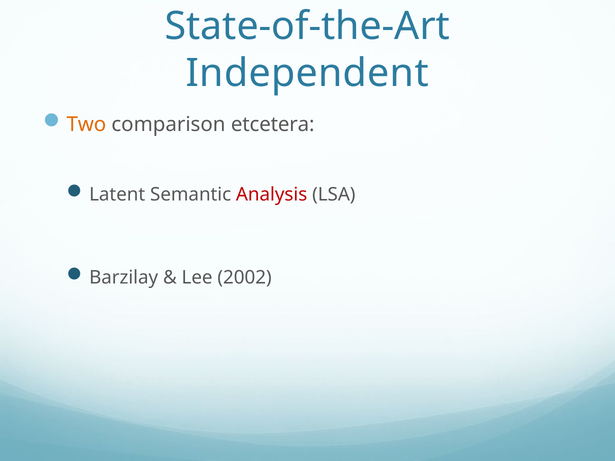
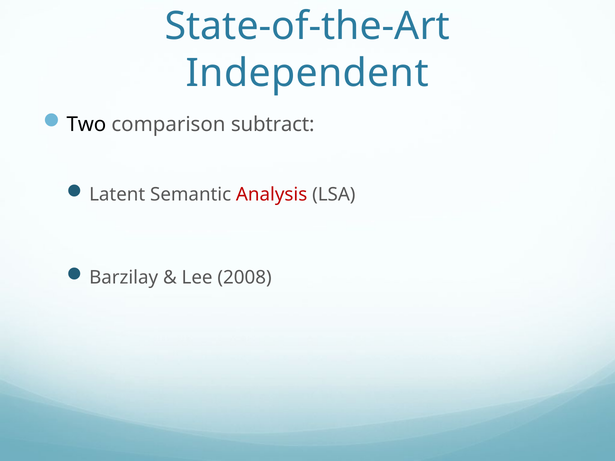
Two colour: orange -> black (86, 124)
etcetera: etcetera -> subtract (273, 124)
2002: 2002 -> 2008 (245, 278)
